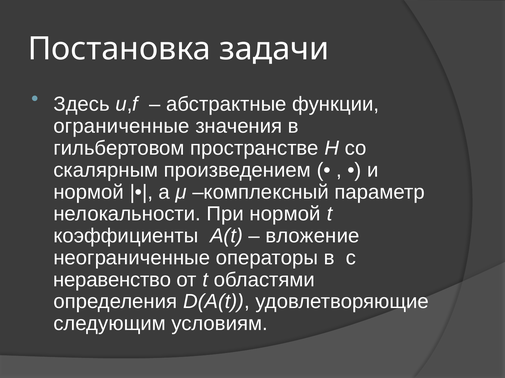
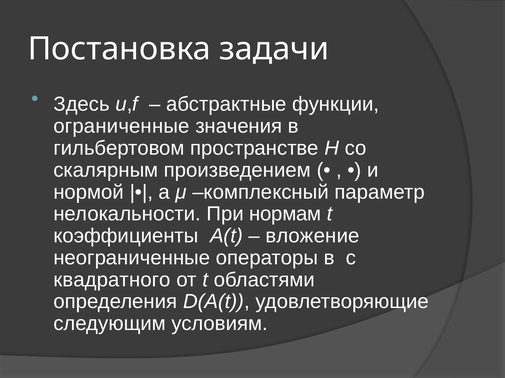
При нормой: нормой -> нормам (285, 214)
неравенство: неравенство -> квадратного (112, 280)
